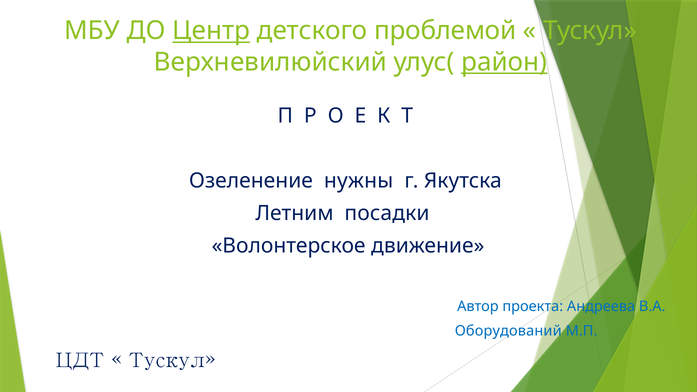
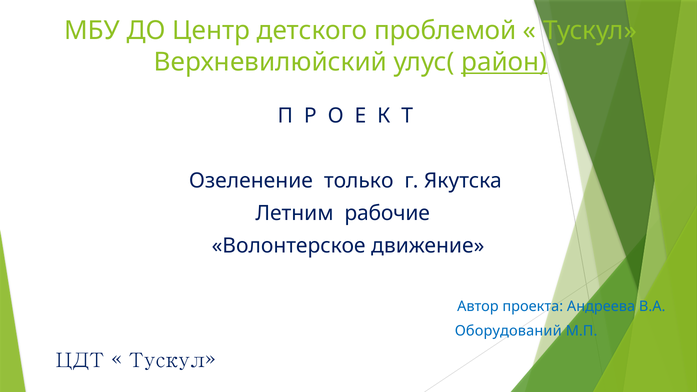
Центр underline: present -> none (211, 31)
нужны: нужны -> только (359, 181)
посадки: посадки -> рабочие (387, 213)
